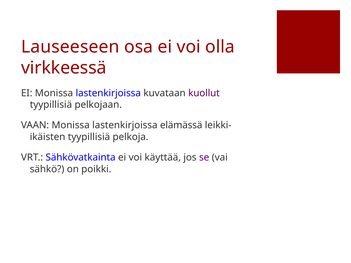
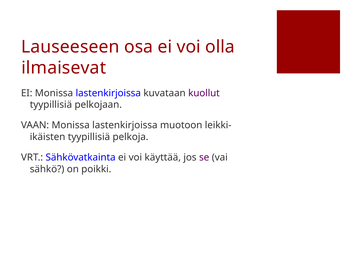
virkkeessä: virkkeessä -> ilmaisevat (64, 68)
elämässä: elämässä -> muotoon (181, 125)
